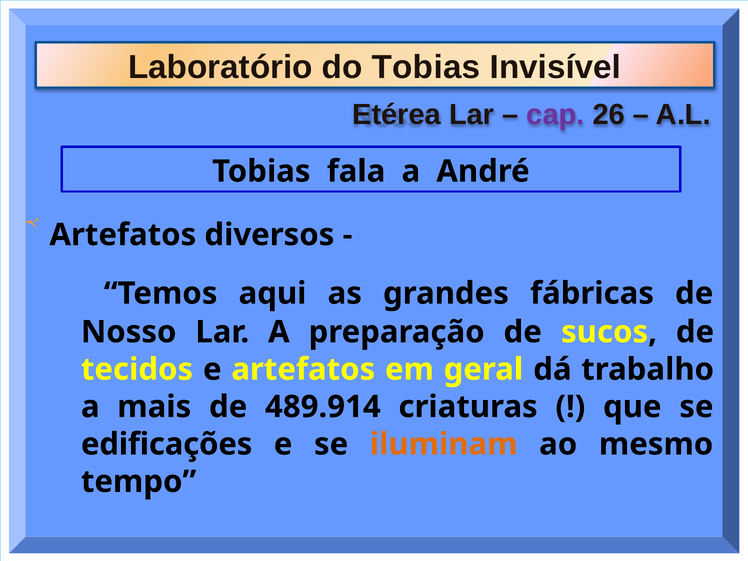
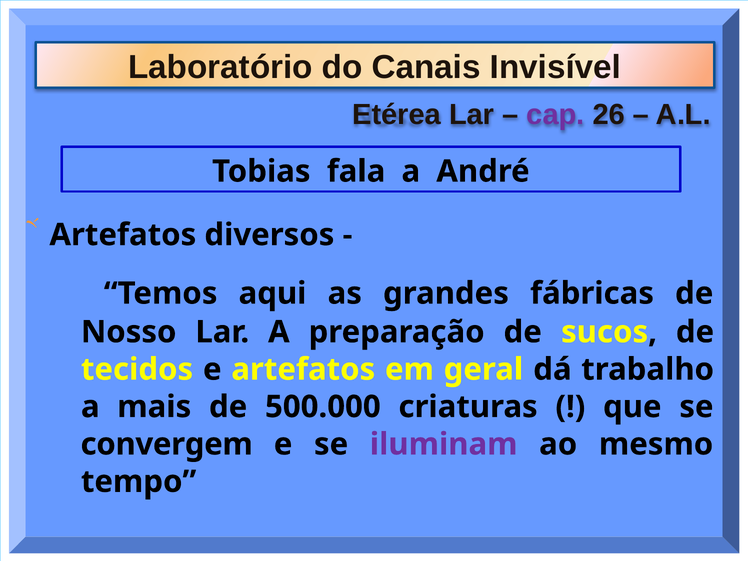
do Tobias: Tobias -> Canais (426, 67)
489.914: 489.914 -> 500.000 (323, 407)
edificações: edificações -> convergem (167, 444)
iluminam colour: orange -> purple (444, 444)
